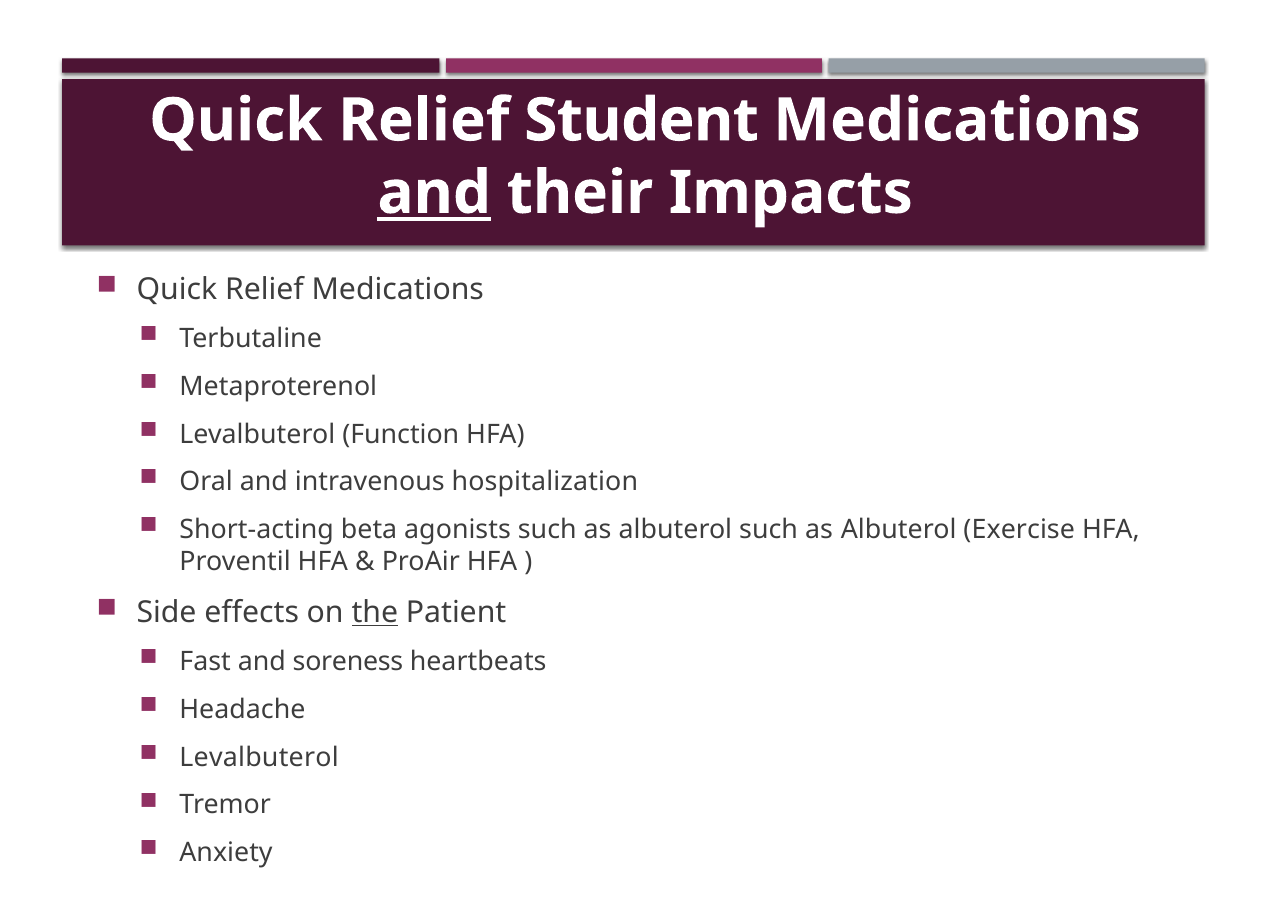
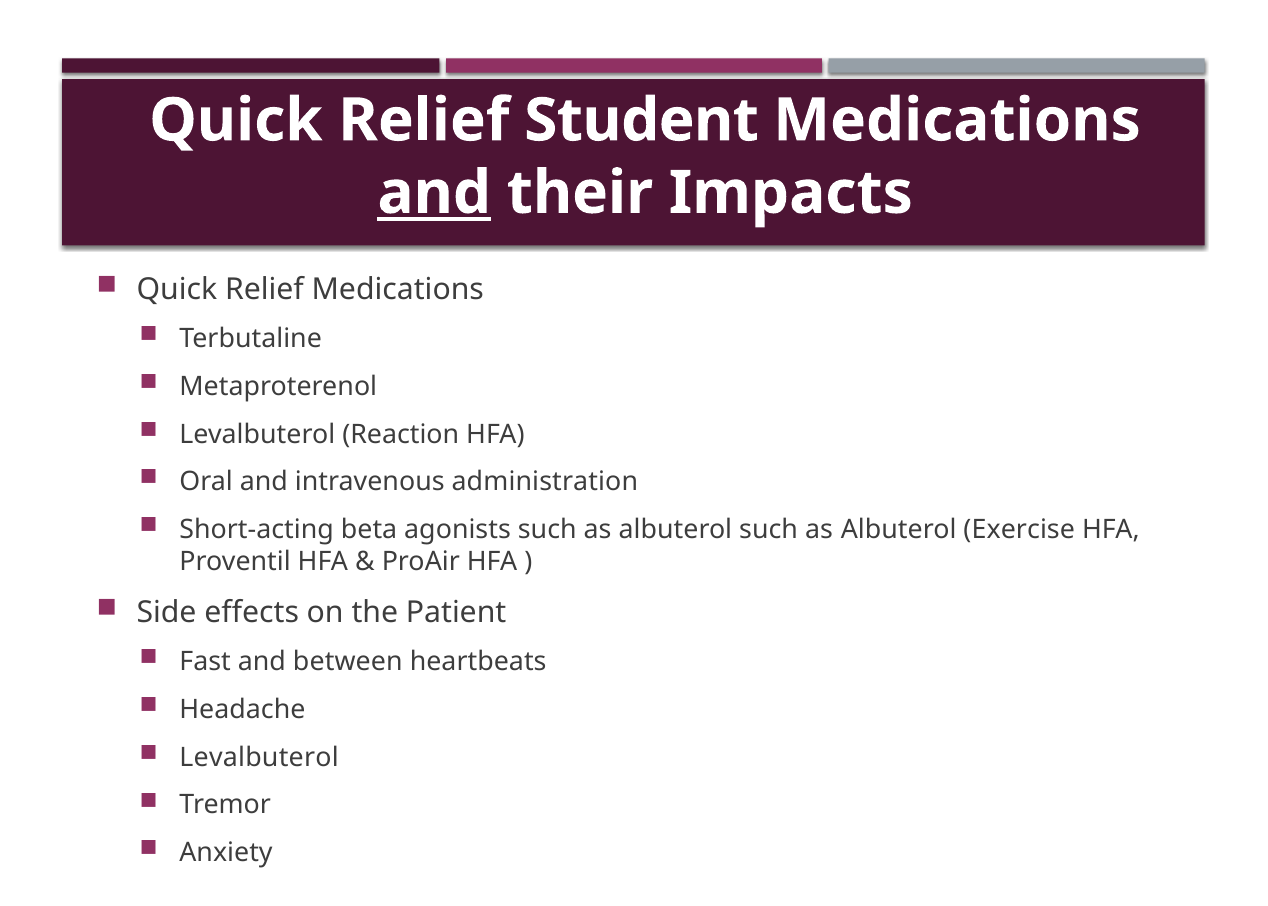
Function: Function -> Reaction (401, 434)
hospitalization: hospitalization -> administration (545, 482)
the underline: present -> none (375, 612)
soreness: soreness -> between (348, 662)
